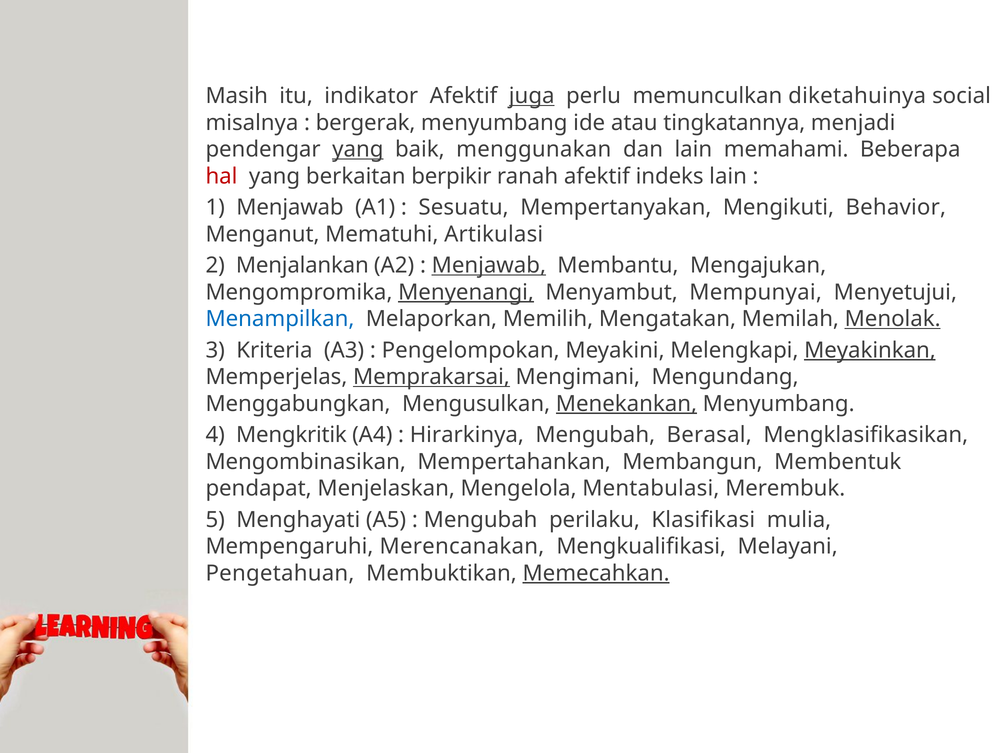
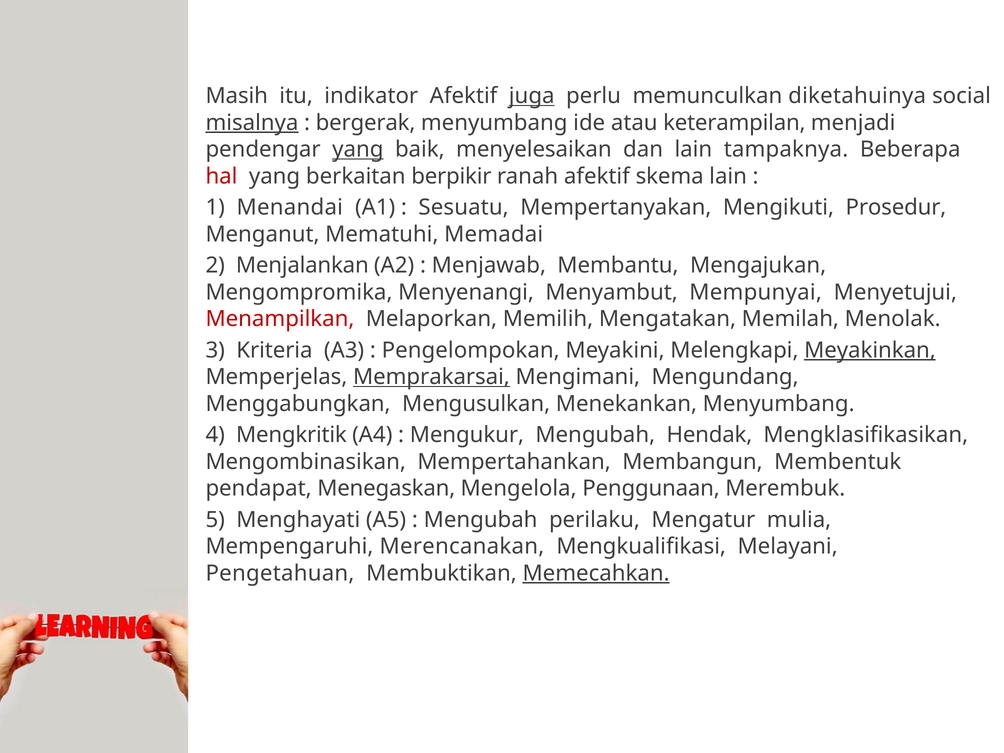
misalnya underline: none -> present (252, 123)
tingkatannya: tingkatannya -> keterampilan (734, 123)
menggunakan: menggunakan -> menyelesaikan (534, 149)
memahami: memahami -> tampaknya (786, 149)
indeks: indeks -> skema (670, 176)
1 Menjawab: Menjawab -> Menandai (290, 207)
Behavior: Behavior -> Prosedur (896, 207)
Artikulasi: Artikulasi -> Memadai (494, 234)
Menjawab underline: present -> none (489, 265)
Menyenangi underline: present -> none (466, 292)
Menampilkan colour: blue -> red (280, 319)
Menolak underline: present -> none (893, 319)
Menekankan underline: present -> none (626, 404)
Hirarkinya: Hirarkinya -> Mengukur (467, 435)
Berasal: Berasal -> Hendak (709, 435)
Menjelaskan: Menjelaskan -> Menegaskan (386, 488)
Mentabulasi: Mentabulasi -> Penggunaan (651, 488)
Klasifikasi: Klasifikasi -> Mengatur (703, 520)
